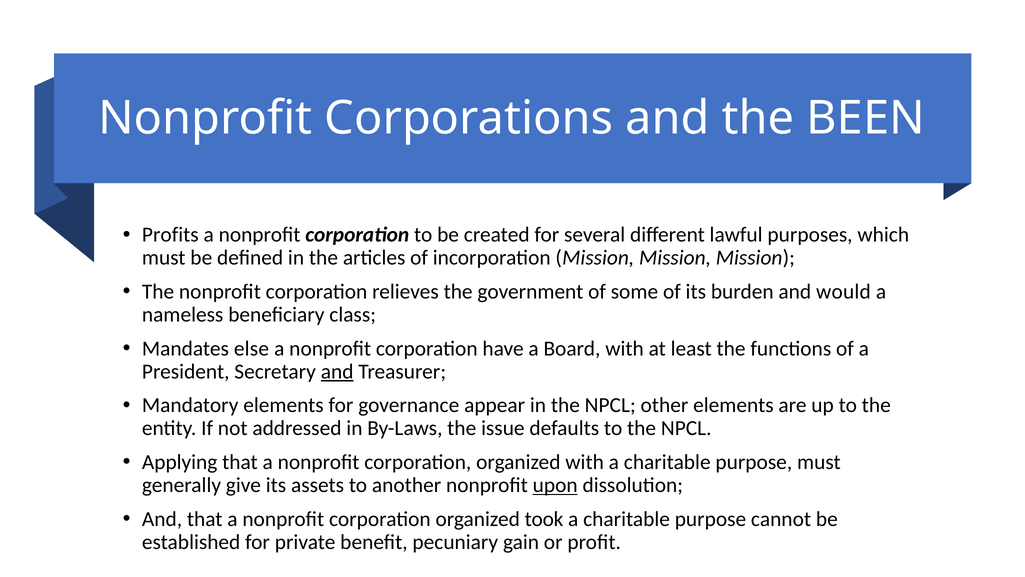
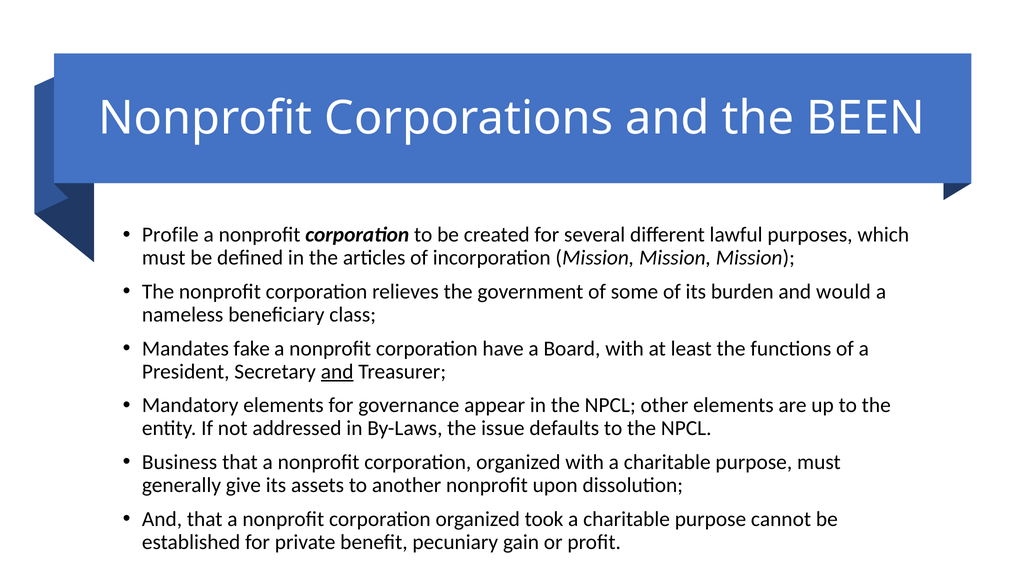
Profits: Profits -> Profile (170, 235)
else: else -> fake (252, 348)
Applying: Applying -> Business (180, 462)
upon underline: present -> none (555, 485)
